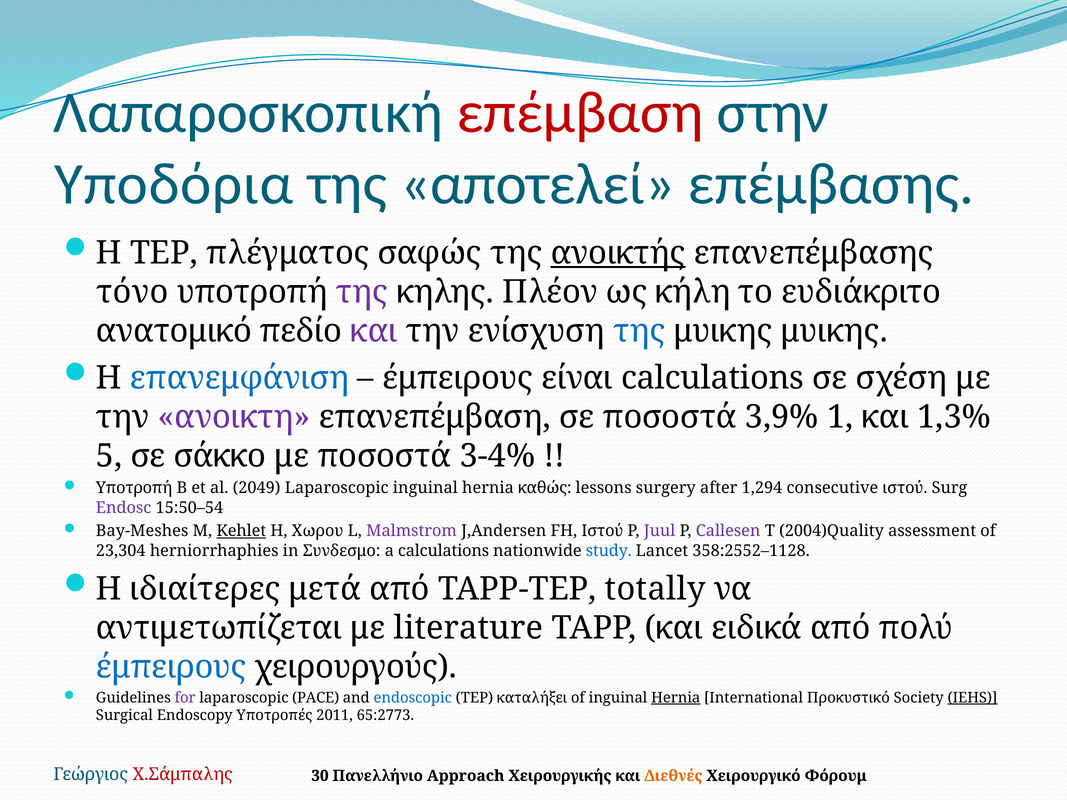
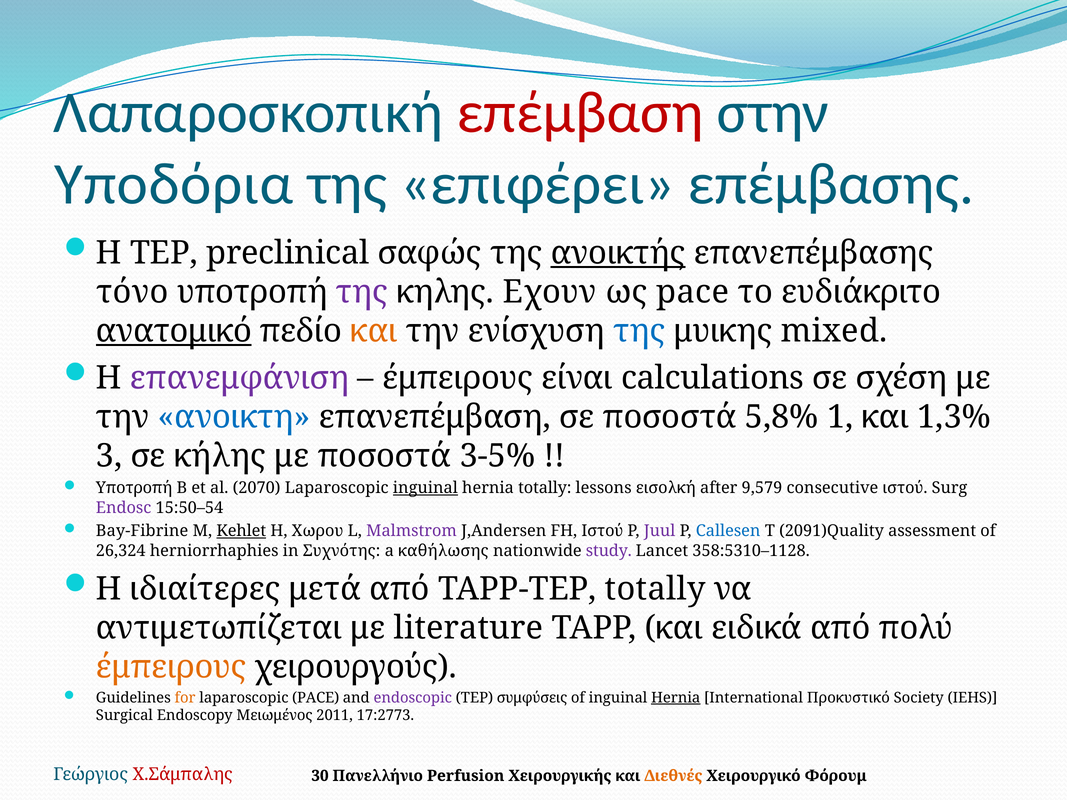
αποτελεί: αποτελεί -> επιφέρει (537, 184)
πλέγματος: πλέγματος -> preclinical (288, 253)
Πλέον: Πλέον -> Εχουν (550, 292)
ως κήλη: κήλη -> pace (693, 292)
ανατομικό underline: none -> present (174, 331)
και colour: purple -> orange (374, 331)
μυικης μυικης: μυικης -> mixed (834, 331)
επανεμφάνιση colour: blue -> purple (240, 378)
ανοικτη colour: purple -> blue (234, 417)
3,9%: 3,9% -> 5,8% (782, 417)
5: 5 -> 3 (109, 456)
σάκκο: σάκκο -> κήλης (220, 456)
3-4%: 3-4% -> 3-5% (498, 456)
2049: 2049 -> 2070 (257, 488)
inguinal underline: none -> present (425, 488)
hernia καθώς: καθώς -> totally (545, 488)
surgery: surgery -> εισολκή (666, 488)
1,294: 1,294 -> 9,579 (762, 488)
Bay-Meshes: Bay-Meshes -> Bay-Fibrine (142, 531)
Callesen colour: purple -> blue (728, 531)
2004)Quality: 2004)Quality -> 2091)Quality (832, 531)
23,304: 23,304 -> 26,324 (121, 551)
Συνδεσμο: Συνδεσμο -> Συχνότης (342, 551)
a calculations: calculations -> καθήλωσης (443, 551)
study colour: blue -> purple (609, 551)
358:2552–1128: 358:2552–1128 -> 358:5310–1128 (751, 551)
έμπειρους colour: blue -> orange (171, 667)
for colour: purple -> orange (185, 698)
endoscopic colour: blue -> purple (413, 698)
καταλήξει: καταλήξει -> συμφύσεις (532, 698)
IEHS underline: present -> none (973, 698)
Υποτροπές: Υποτροπές -> Μειωμένος (275, 716)
65:2773: 65:2773 -> 17:2773 (385, 716)
Approach: Approach -> Perfusion (466, 776)
